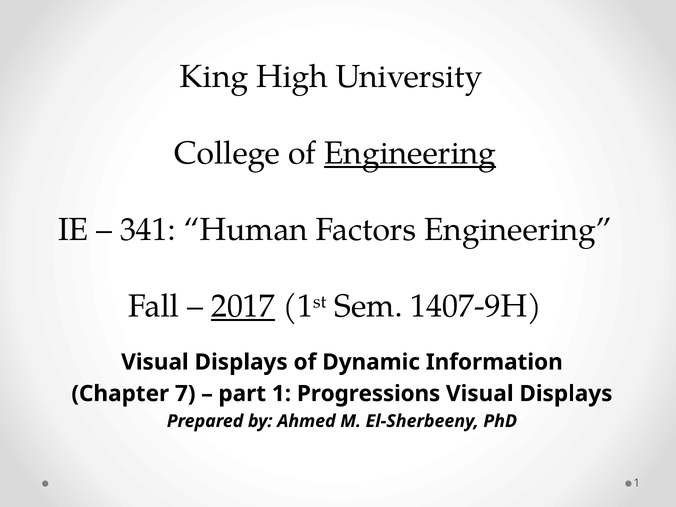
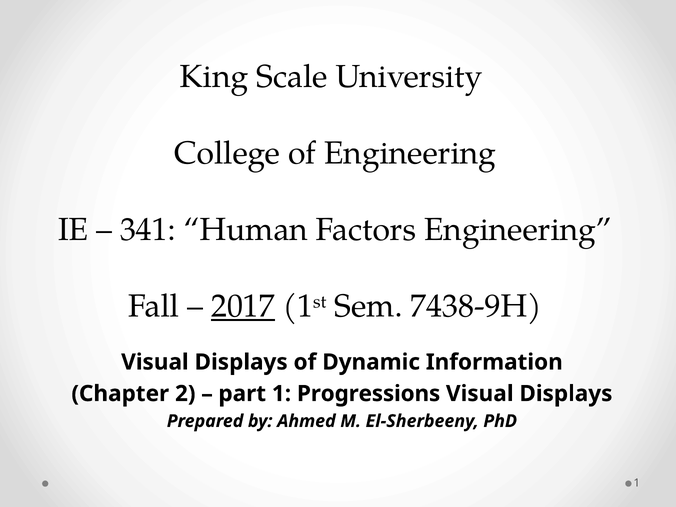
High: High -> Scale (292, 77)
Engineering underline: present -> none (410, 153)
1407-9H: 1407-9H -> 7438-9H (476, 306)
7: 7 -> 2 (185, 394)
